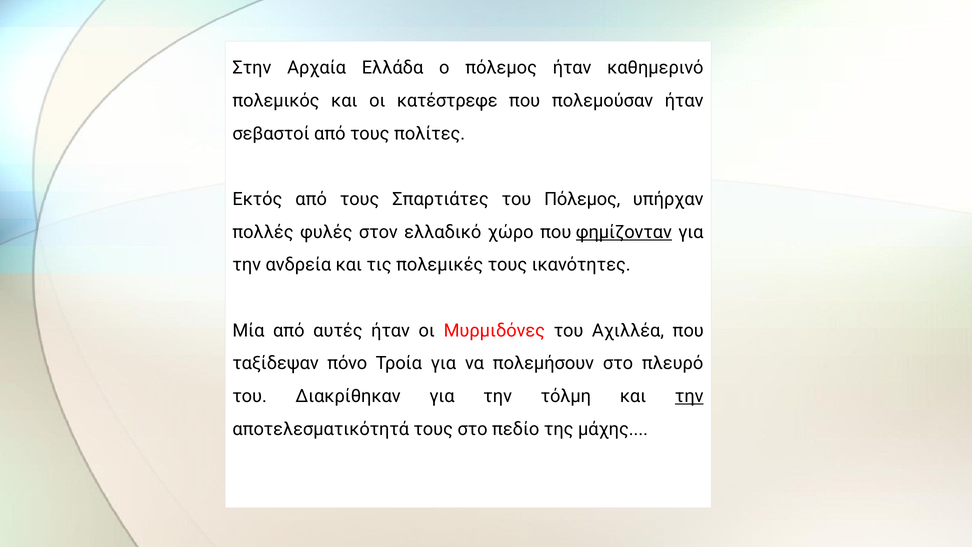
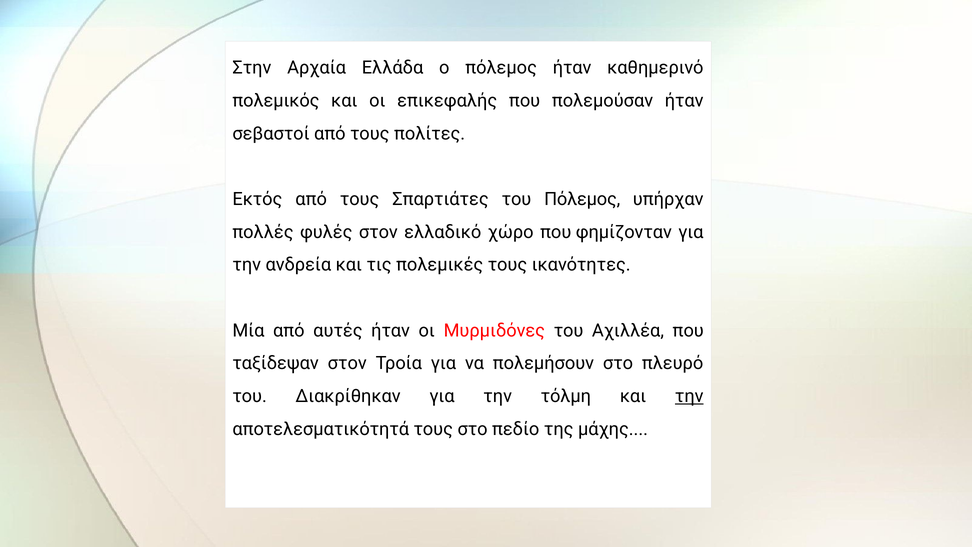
κατέστρεφε: κατέστρεφε -> επικεφαλής (447, 101)
φημίζονταν underline: present -> none (624, 232)
ταξίδεψαν πόνο: πόνο -> στον (347, 363)
